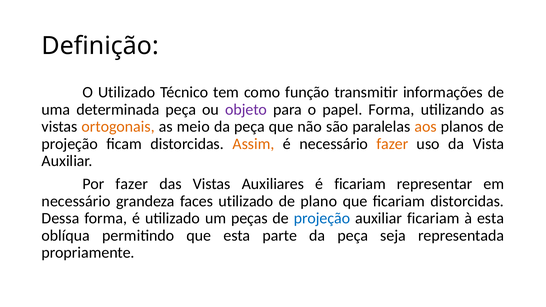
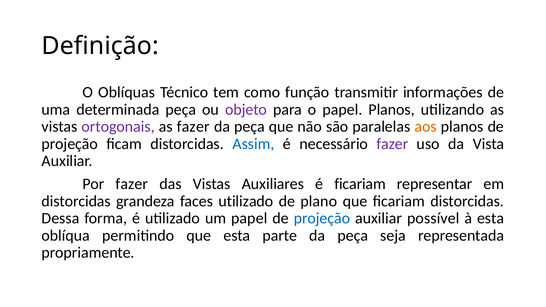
O Utilizado: Utilizado -> Oblíquas (127, 92)
papel Forma: Forma -> Planos (392, 110)
ortogonais colour: orange -> purple (118, 127)
as meio: meio -> fazer (193, 127)
Assim colour: orange -> blue (253, 144)
fazer colour: orange -> purple (392, 144)
necessário: necessário -> distorcidas (76, 201)
um peças: peças -> papel (249, 218)
auxiliar ficariam: ficariam -> possível (433, 218)
